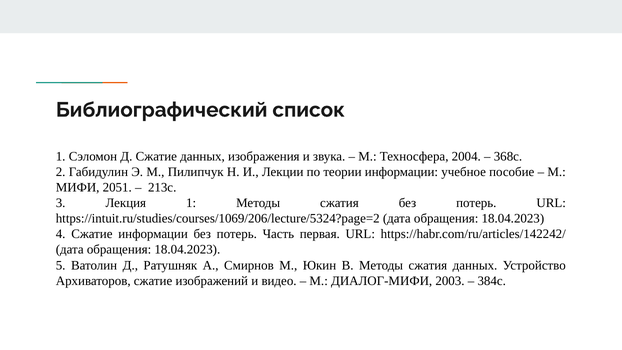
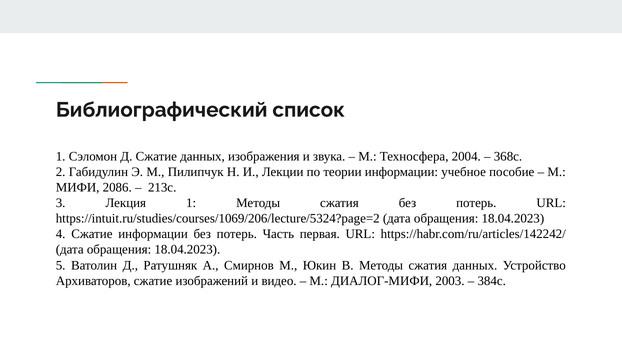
2051: 2051 -> 2086 (117, 187)
